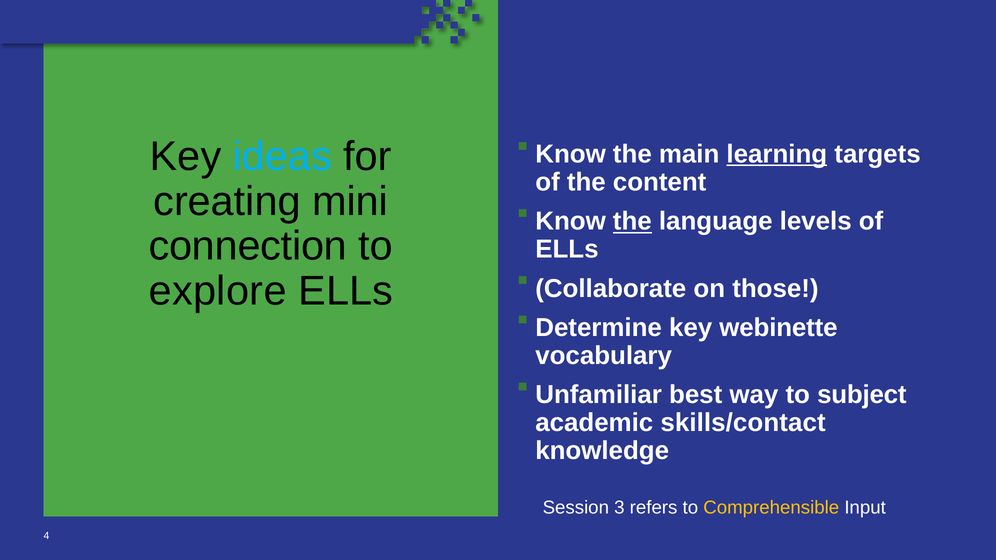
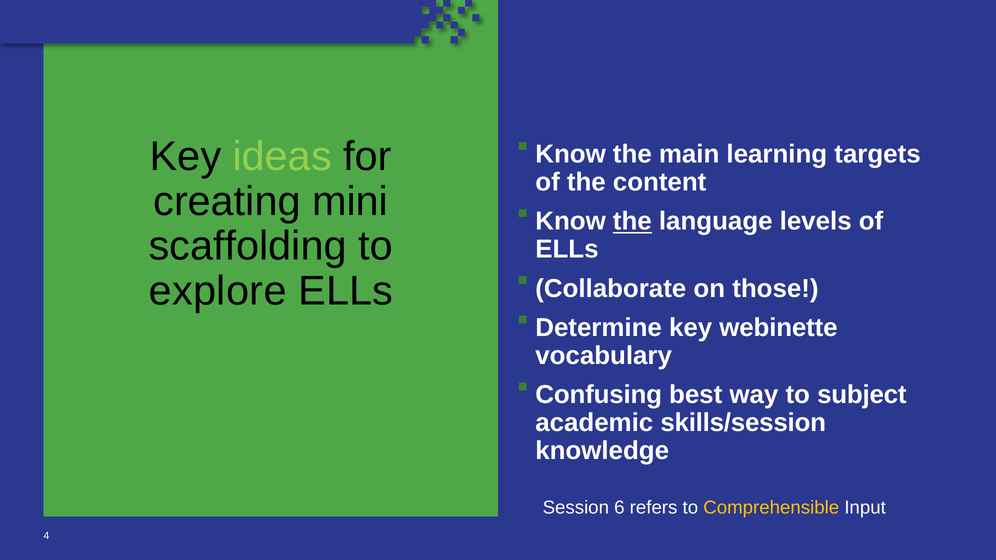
ideas colour: light blue -> light green (282, 157)
learning underline: present -> none (777, 154)
connection: connection -> scaffolding (248, 246)
Unfamiliar: Unfamiliar -> Confusing (599, 395)
skills/contact: skills/contact -> skills/session (743, 423)
3: 3 -> 6 (619, 508)
